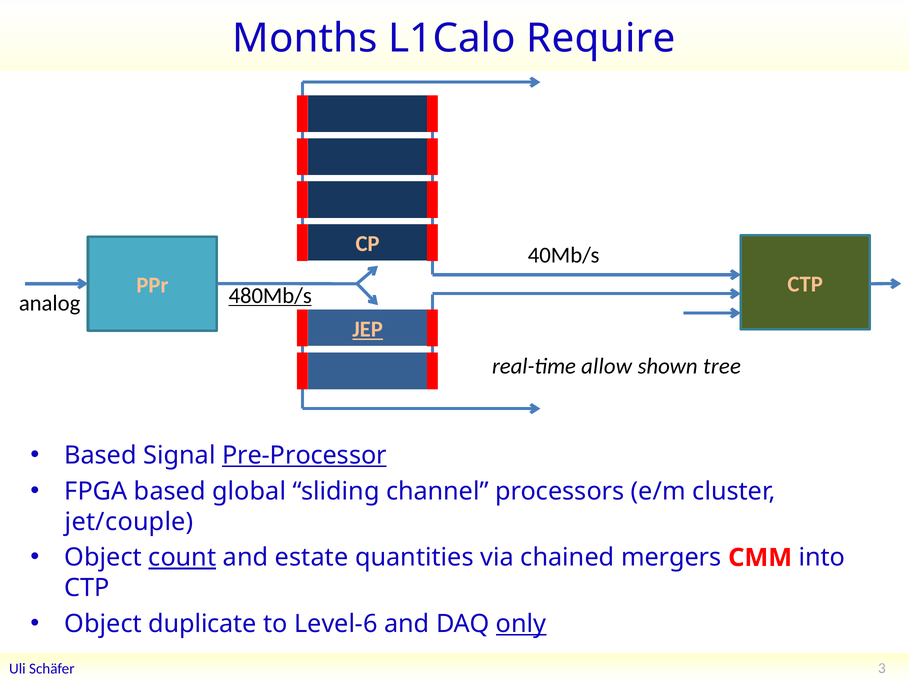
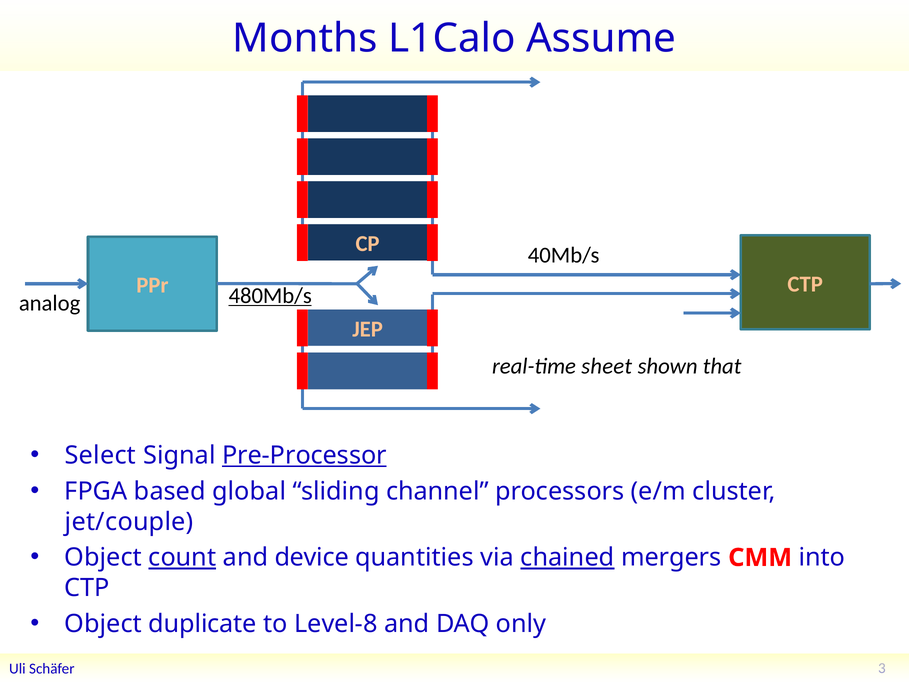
Require: Require -> Assume (601, 38)
JEP underline: present -> none (368, 329)
allow: allow -> sheet (607, 366)
tree: tree -> that (722, 366)
Based: Based -> Select (100, 455)
estate: estate -> device (312, 557)
chained underline: none -> present (567, 557)
Level-6: Level-6 -> Level-8 (336, 624)
only underline: present -> none (521, 624)
